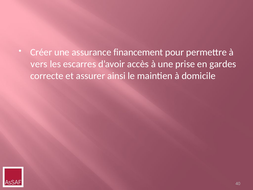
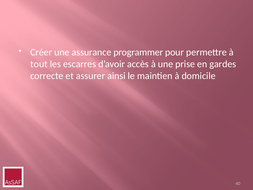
financement: financement -> programmer (138, 52)
vers: vers -> tout (39, 64)
